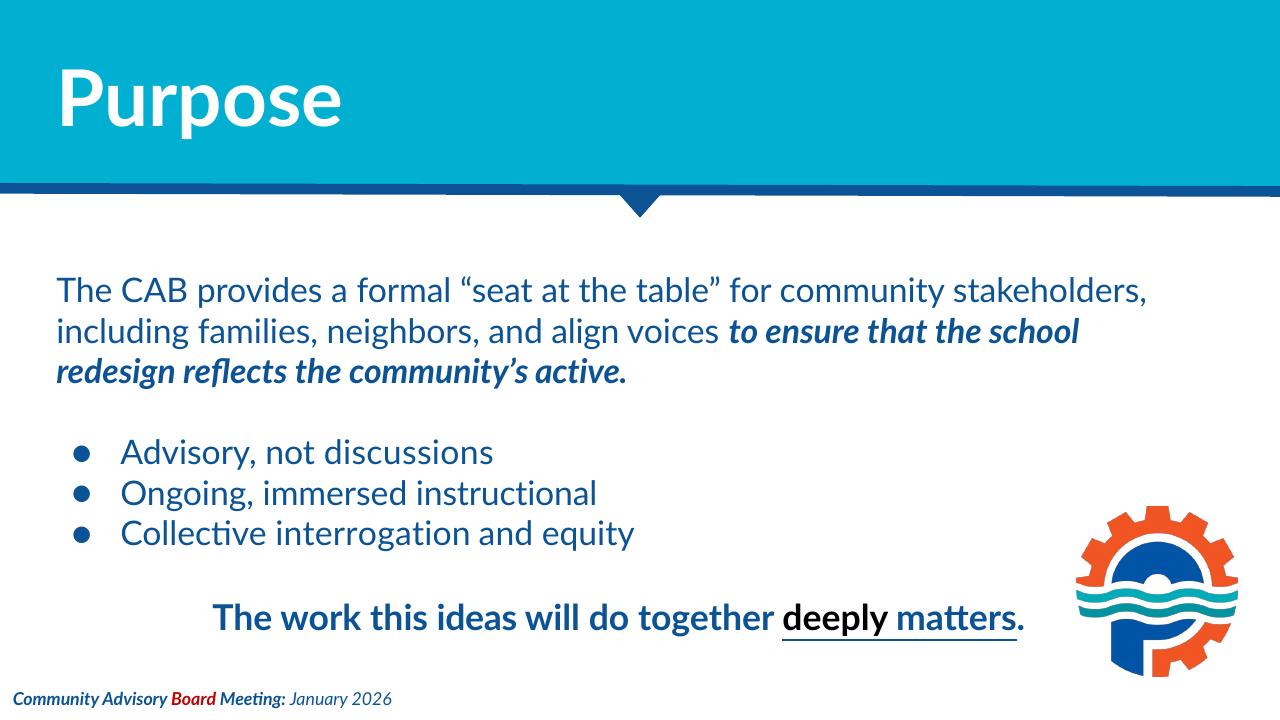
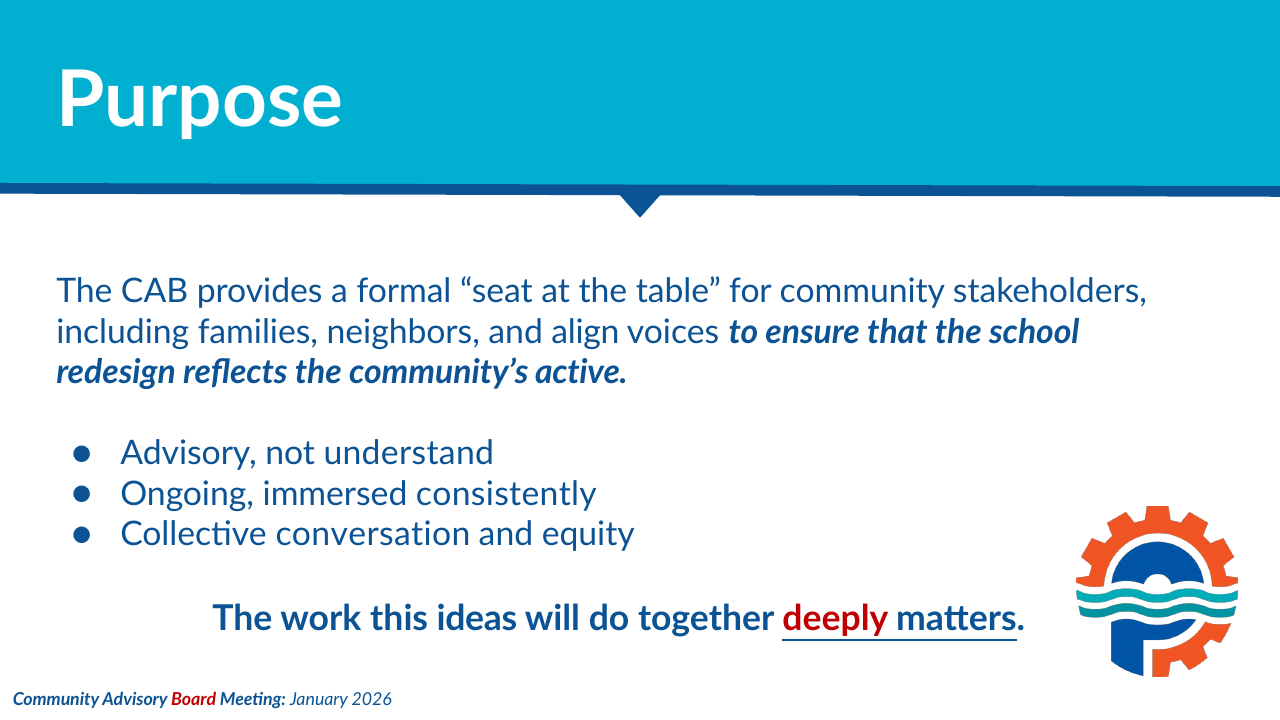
discussions: discussions -> understand (409, 454)
instructional: instructional -> consistently (506, 494)
interrogation: interrogation -> conversation (373, 535)
deeply colour: black -> red (835, 619)
